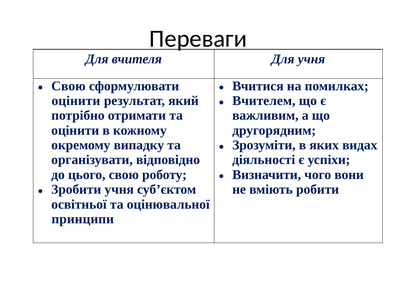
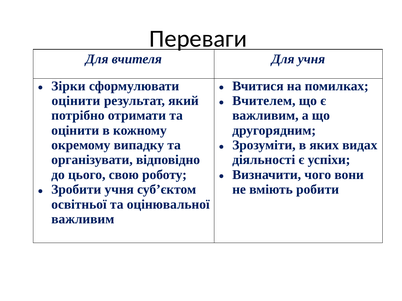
Свою: Свою -> Зірки (68, 86)
принципи: принципи -> важливим (83, 219)
